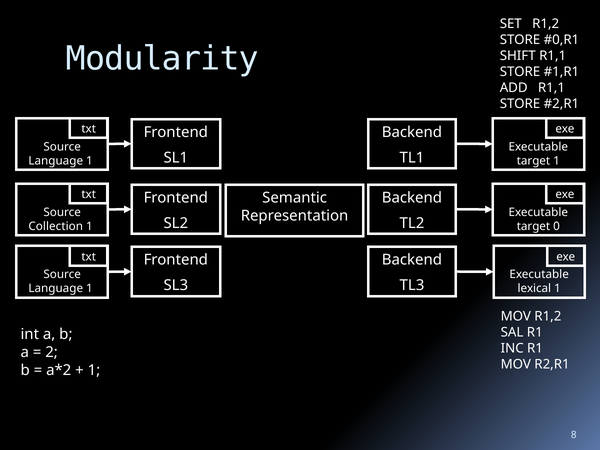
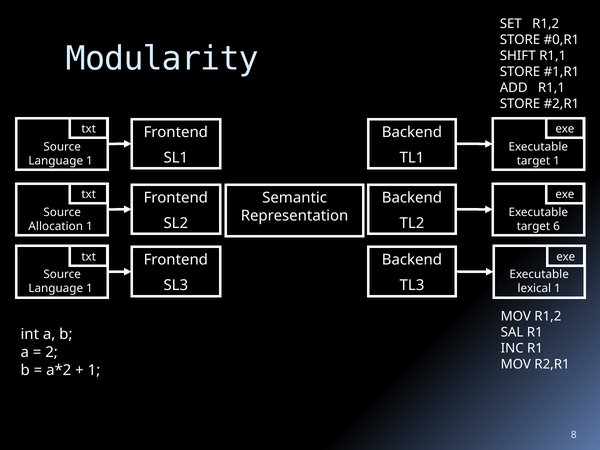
Collection: Collection -> Allocation (56, 226)
0: 0 -> 6 (557, 226)
